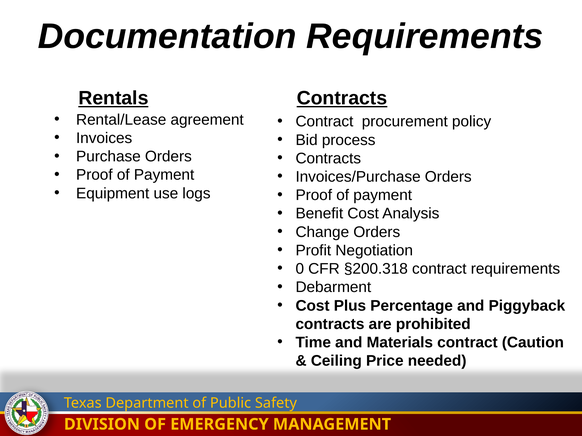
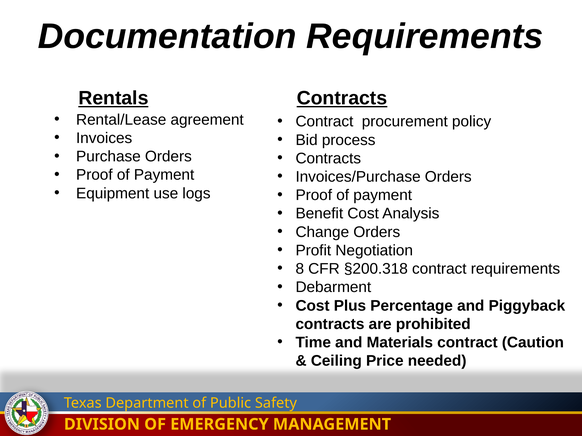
0: 0 -> 8 (300, 269)
